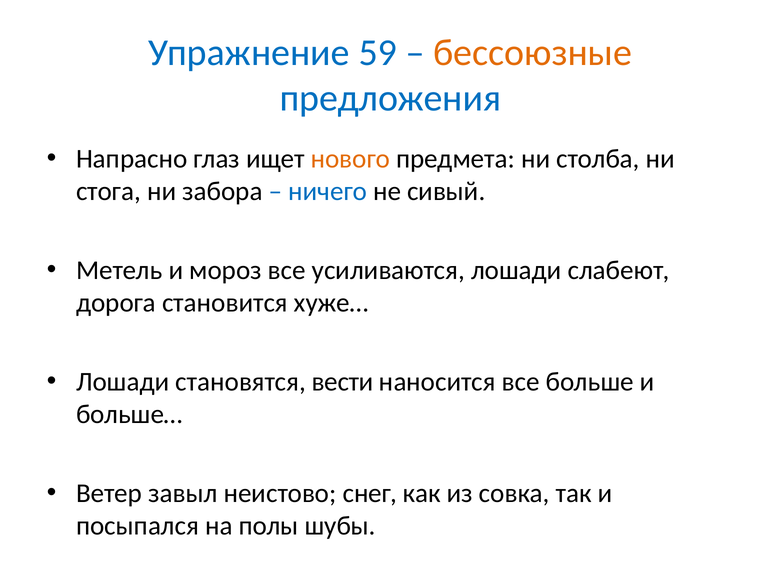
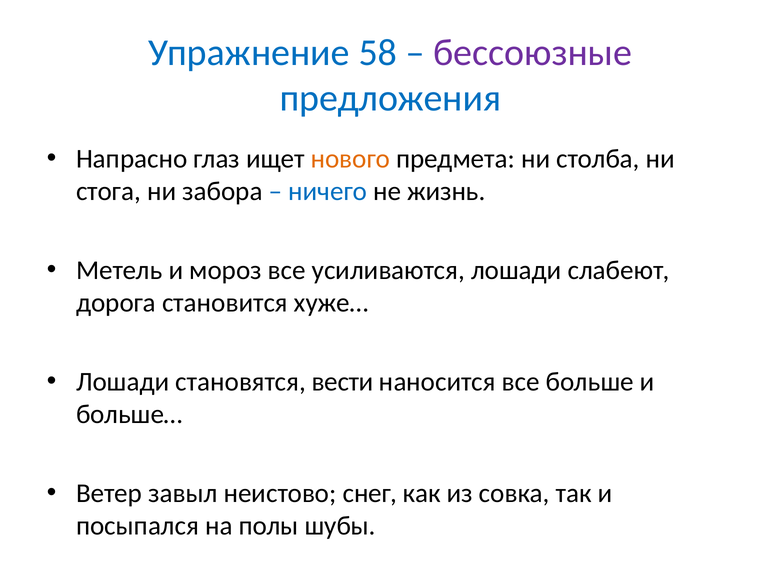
59: 59 -> 58 (378, 53)
бессоюзные colour: orange -> purple (533, 53)
сивый: сивый -> жизнь (446, 191)
